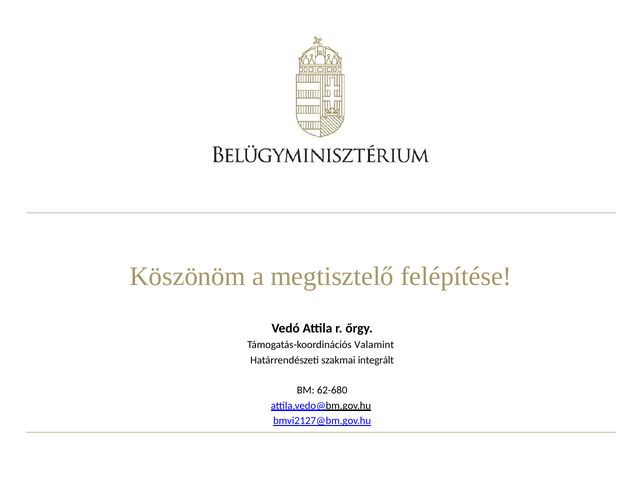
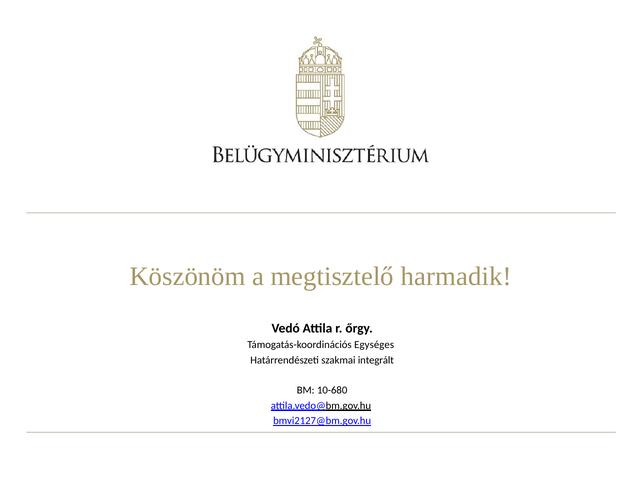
felépítése: felépítése -> harmadik (456, 277)
Valamint: Valamint -> Egységes (374, 345)
62-680: 62-680 -> 10-680 (332, 391)
